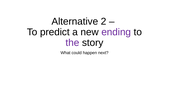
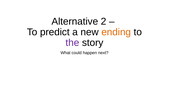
ending colour: purple -> orange (116, 32)
